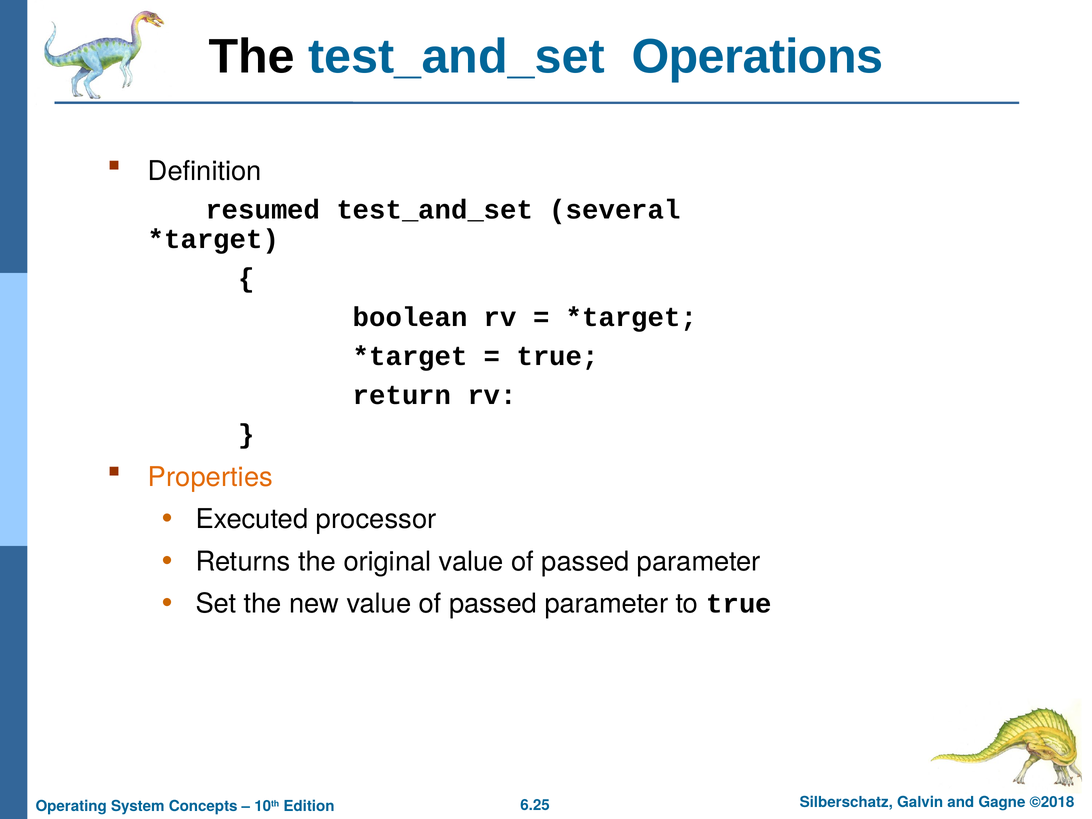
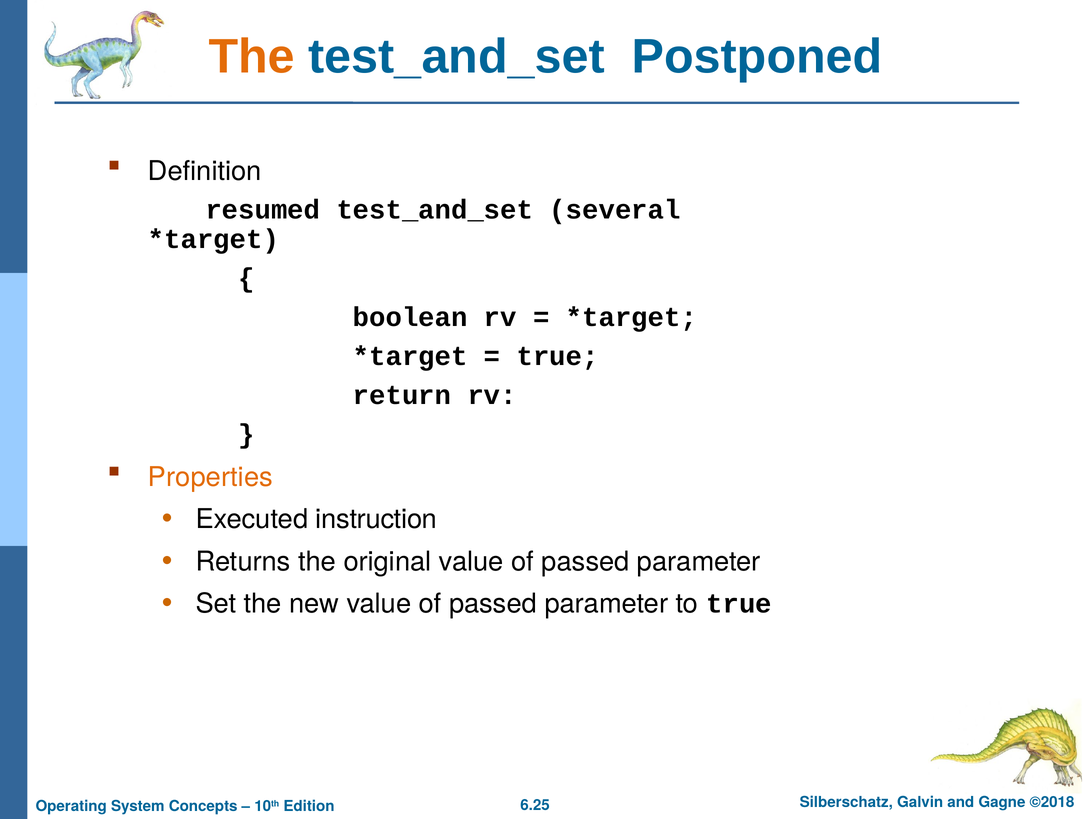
The colour: black -> orange (252, 57)
Operations: Operations -> Postponed (757, 57)
processor: processor -> instruction (376, 519)
